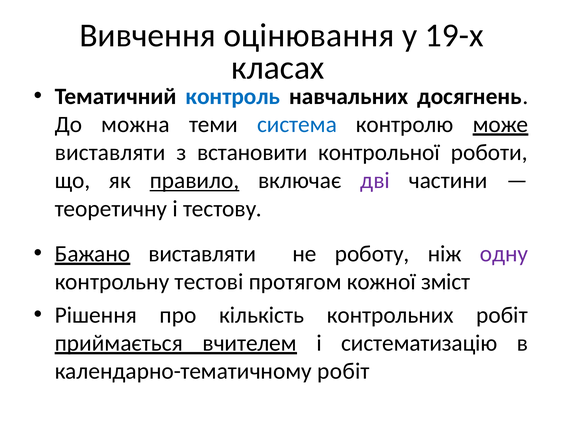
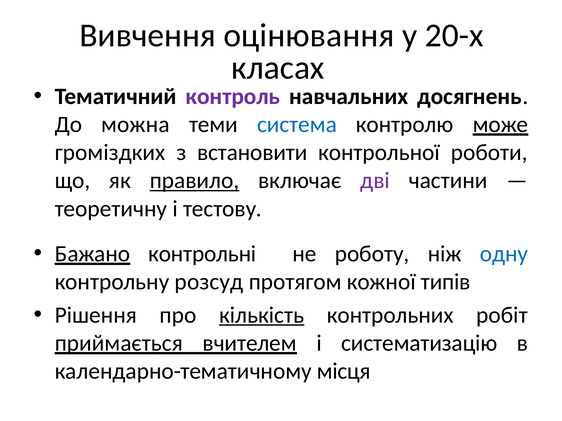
19-х: 19-х -> 20-х (454, 36)
контроль colour: blue -> purple (233, 96)
виставляти: виставляти -> громіздких (110, 153)
Бажано виставляти: виставляти -> контрольні (202, 254)
одну colour: purple -> blue (504, 254)
тестові: тестові -> розсуд (209, 282)
зміст: зміст -> типів (446, 282)
кількість underline: none -> present (262, 315)
календарно-тематичному робіт: робіт -> місця (344, 372)
